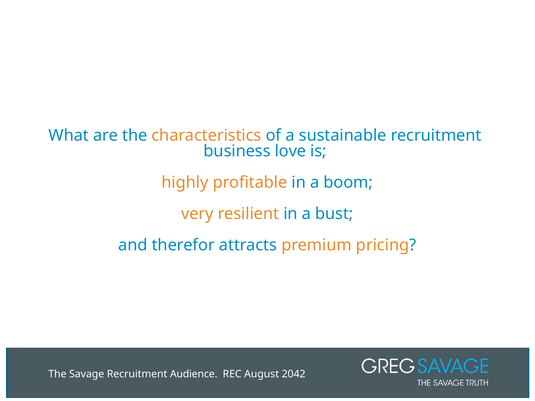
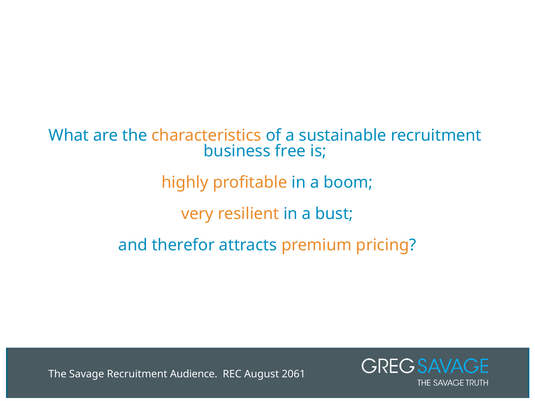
love: love -> free (290, 151)
2042: 2042 -> 2061 (294, 374)
